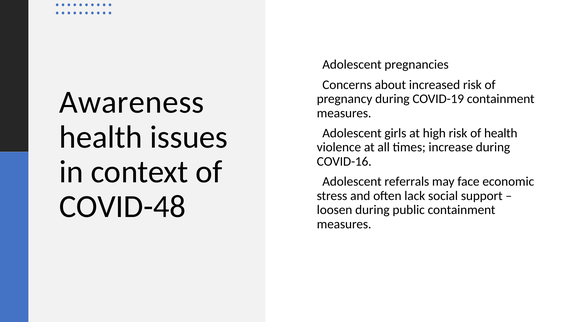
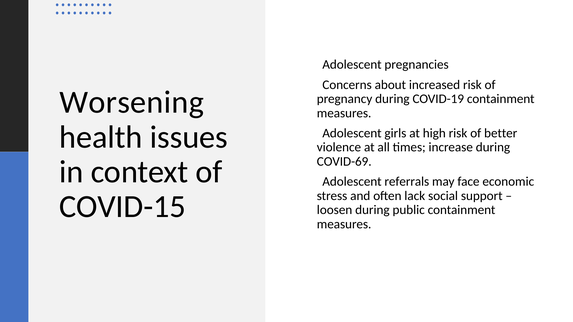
Awareness: Awareness -> Worsening (132, 102)
of health: health -> better (501, 133)
COVID-16: COVID-16 -> COVID-69 (344, 162)
COVID-48: COVID-48 -> COVID-15 (122, 207)
